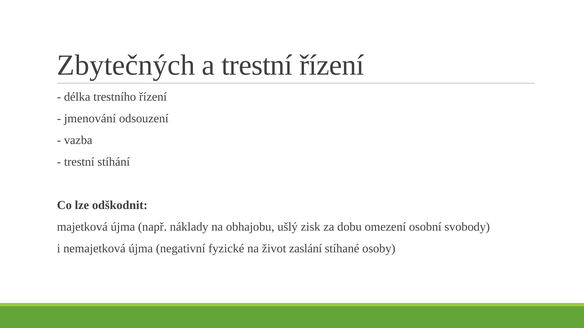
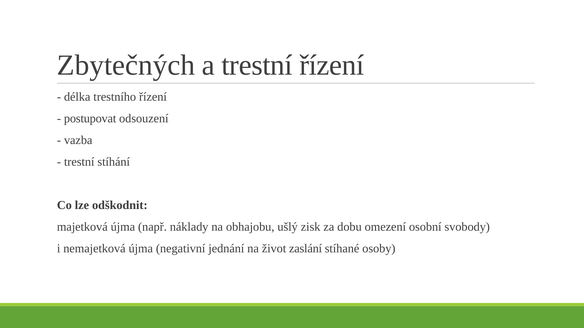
jmenování: jmenování -> postupovat (90, 119)
fyzické: fyzické -> jednání (226, 249)
